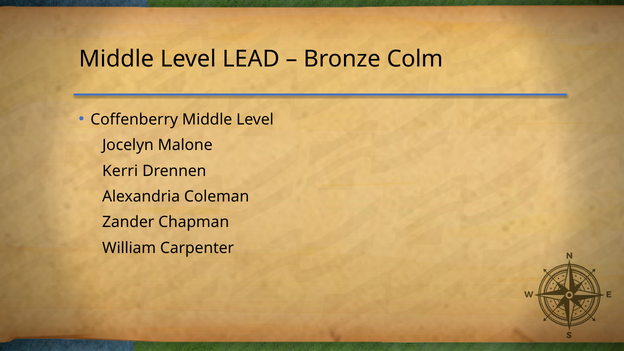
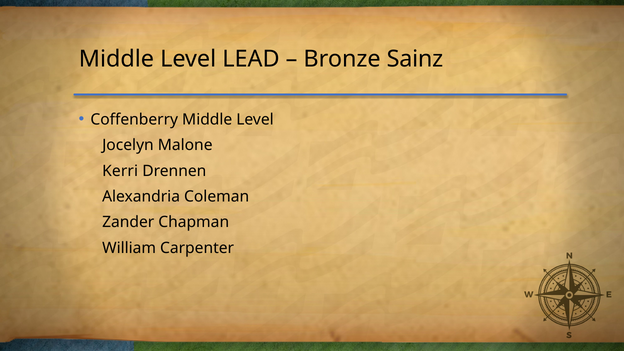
Colm: Colm -> Sainz (415, 59)
